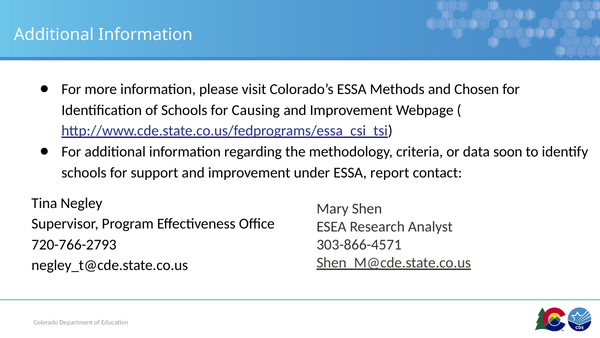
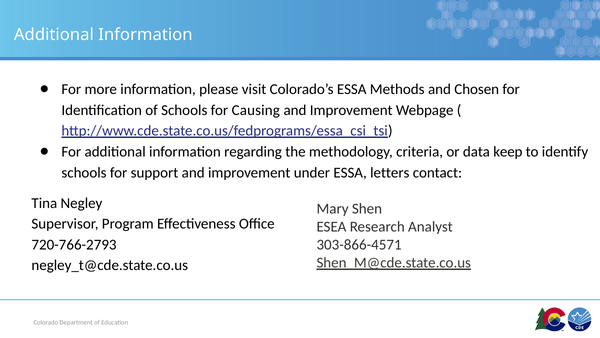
soon: soon -> keep (508, 152)
report: report -> letters (390, 172)
